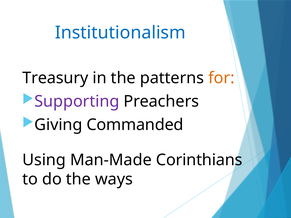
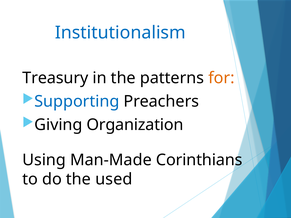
Supporting colour: purple -> blue (77, 101)
Commanded: Commanded -> Organization (135, 125)
ways: ways -> used (114, 179)
